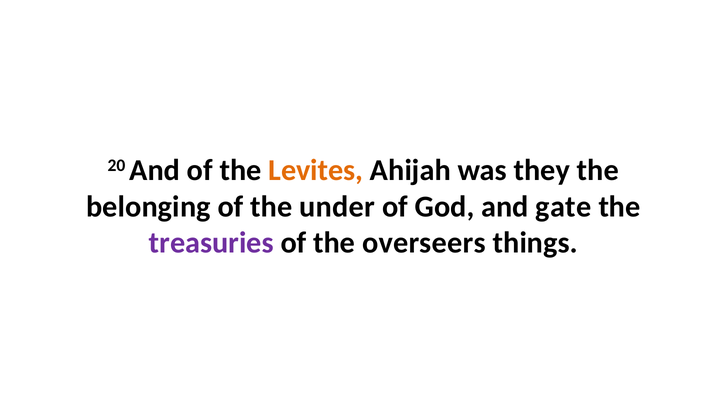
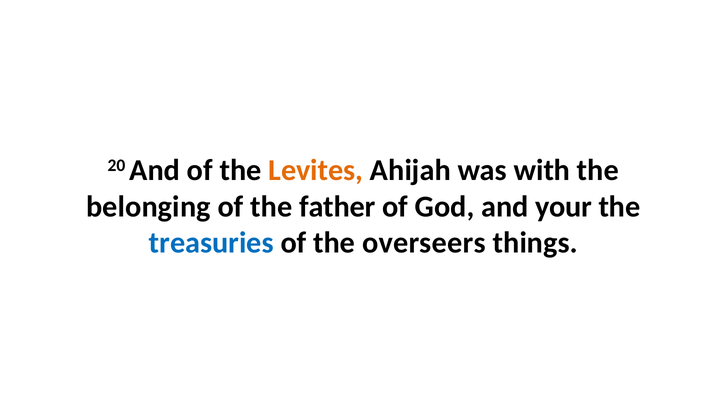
they: they -> with (542, 170)
under: under -> father (337, 207)
gate: gate -> your (564, 207)
treasuries colour: purple -> blue (211, 243)
